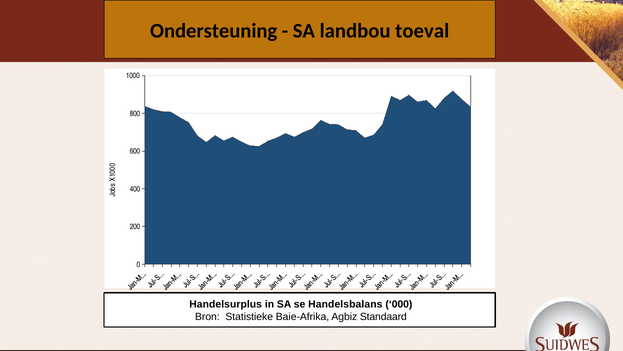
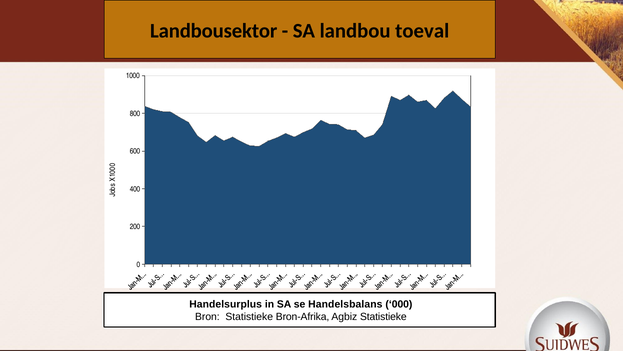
Ondersteuning: Ondersteuning -> Landbousektor (214, 31)
Baie-Afrika: Baie-Afrika -> Bron-Afrika (303, 316)
Agbiz Standaard: Standaard -> Statistieke (383, 316)
